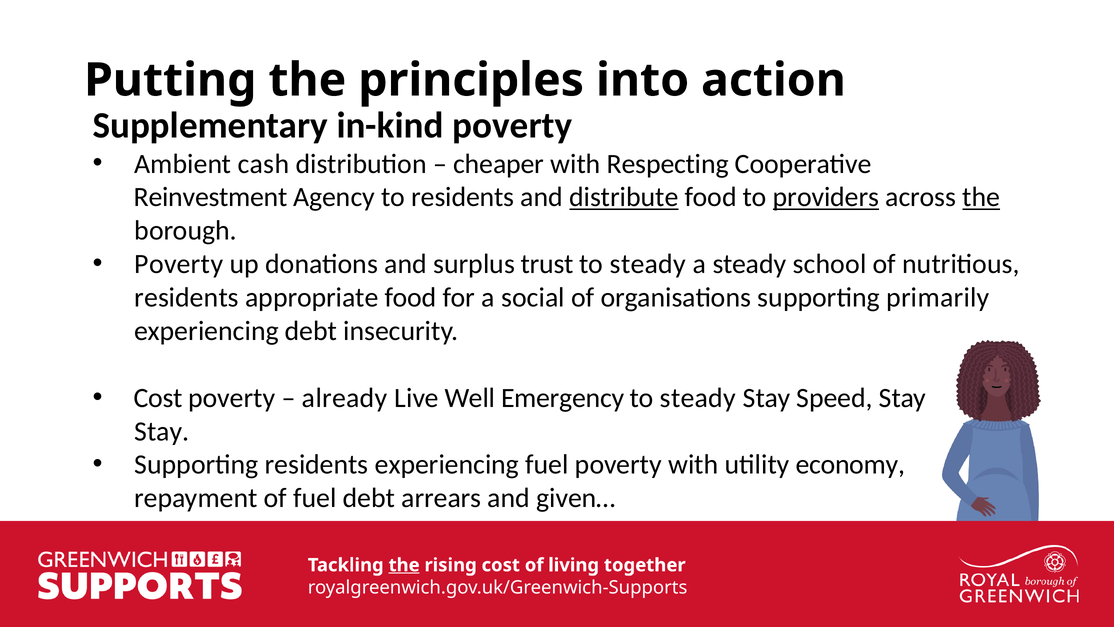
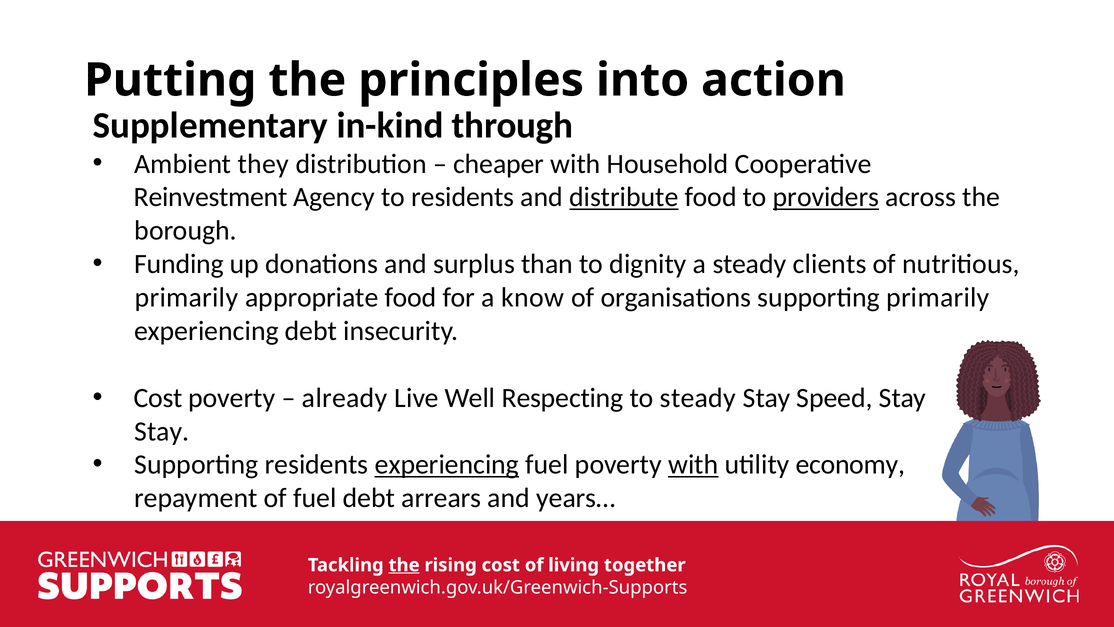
in-kind poverty: poverty -> through (513, 125)
cash: cash -> they (263, 164)
Respecting: Respecting -> Household (668, 164)
the underline: present -> none (981, 197)
Poverty: Poverty -> Funding (179, 264)
trust: trust -> than (547, 264)
steady: steady -> dignity (648, 264)
school: school -> clients (830, 264)
residents: residents -> primarily (186, 297)
social: social -> know (533, 297)
Emergency: Emergency -> Respecting (563, 398)
experiencing underline: none -> present (447, 465)
with underline: none -> present (693, 465)
given…: given… -> years… (576, 498)
